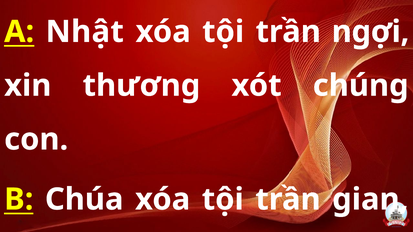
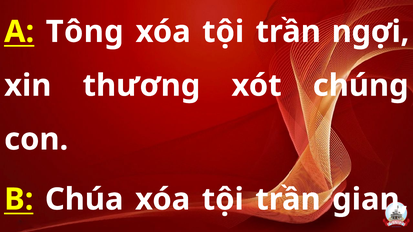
Nhật: Nhật -> Tông (85, 32)
